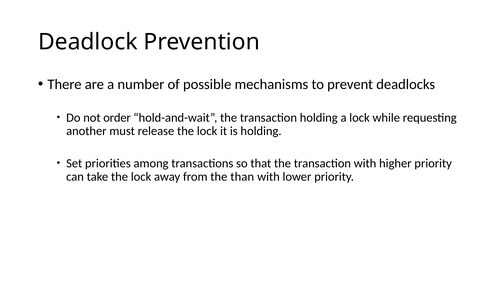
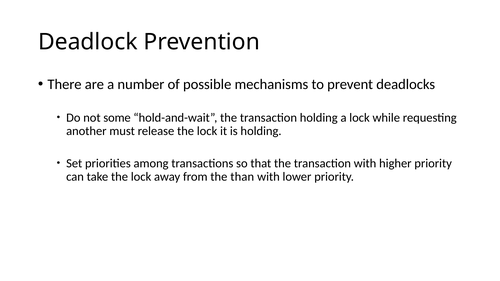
order: order -> some (117, 118)
